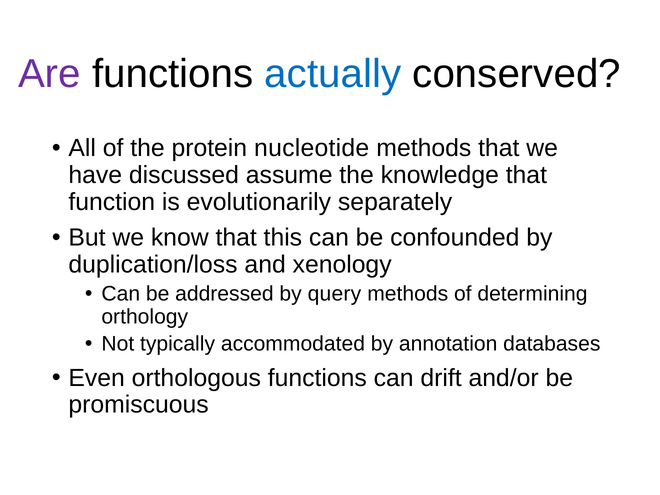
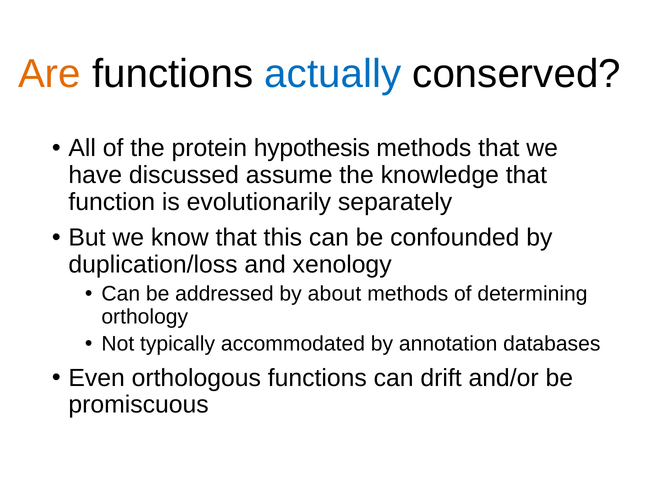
Are colour: purple -> orange (49, 74)
nucleotide: nucleotide -> hypothesis (312, 148)
query: query -> about (334, 294)
